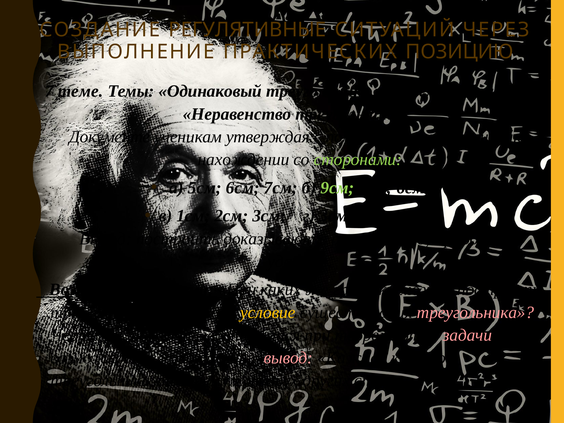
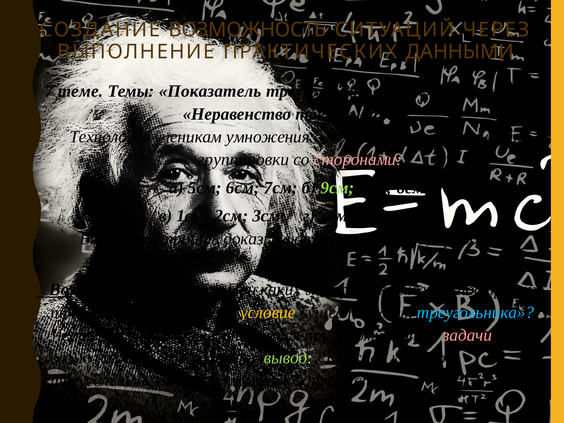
СОЗДАНИЕ РЕГУЛЯТИВНЫЕ: РЕГУЛЯТИВНЫЕ -> ВОЗМОЖНОСТЬ (247, 30)
ПОЗИЦИЮ: ПОЗИЦИЮ -> ДАННЫМИ (460, 52)
Одинаковый: Одинаковый -> Показатель (210, 91)
Документе: Документе -> Технология (110, 137)
утверждая: утверждая -> умножения (268, 137)
нахождении: нахождении -> группировки (243, 159)
сторонами colour: light green -> pink (358, 159)
треугольника colour: pink -> light blue (476, 312)
теореме: теореме -> формуле (366, 335)
вывод colour: pink -> light green (288, 358)
